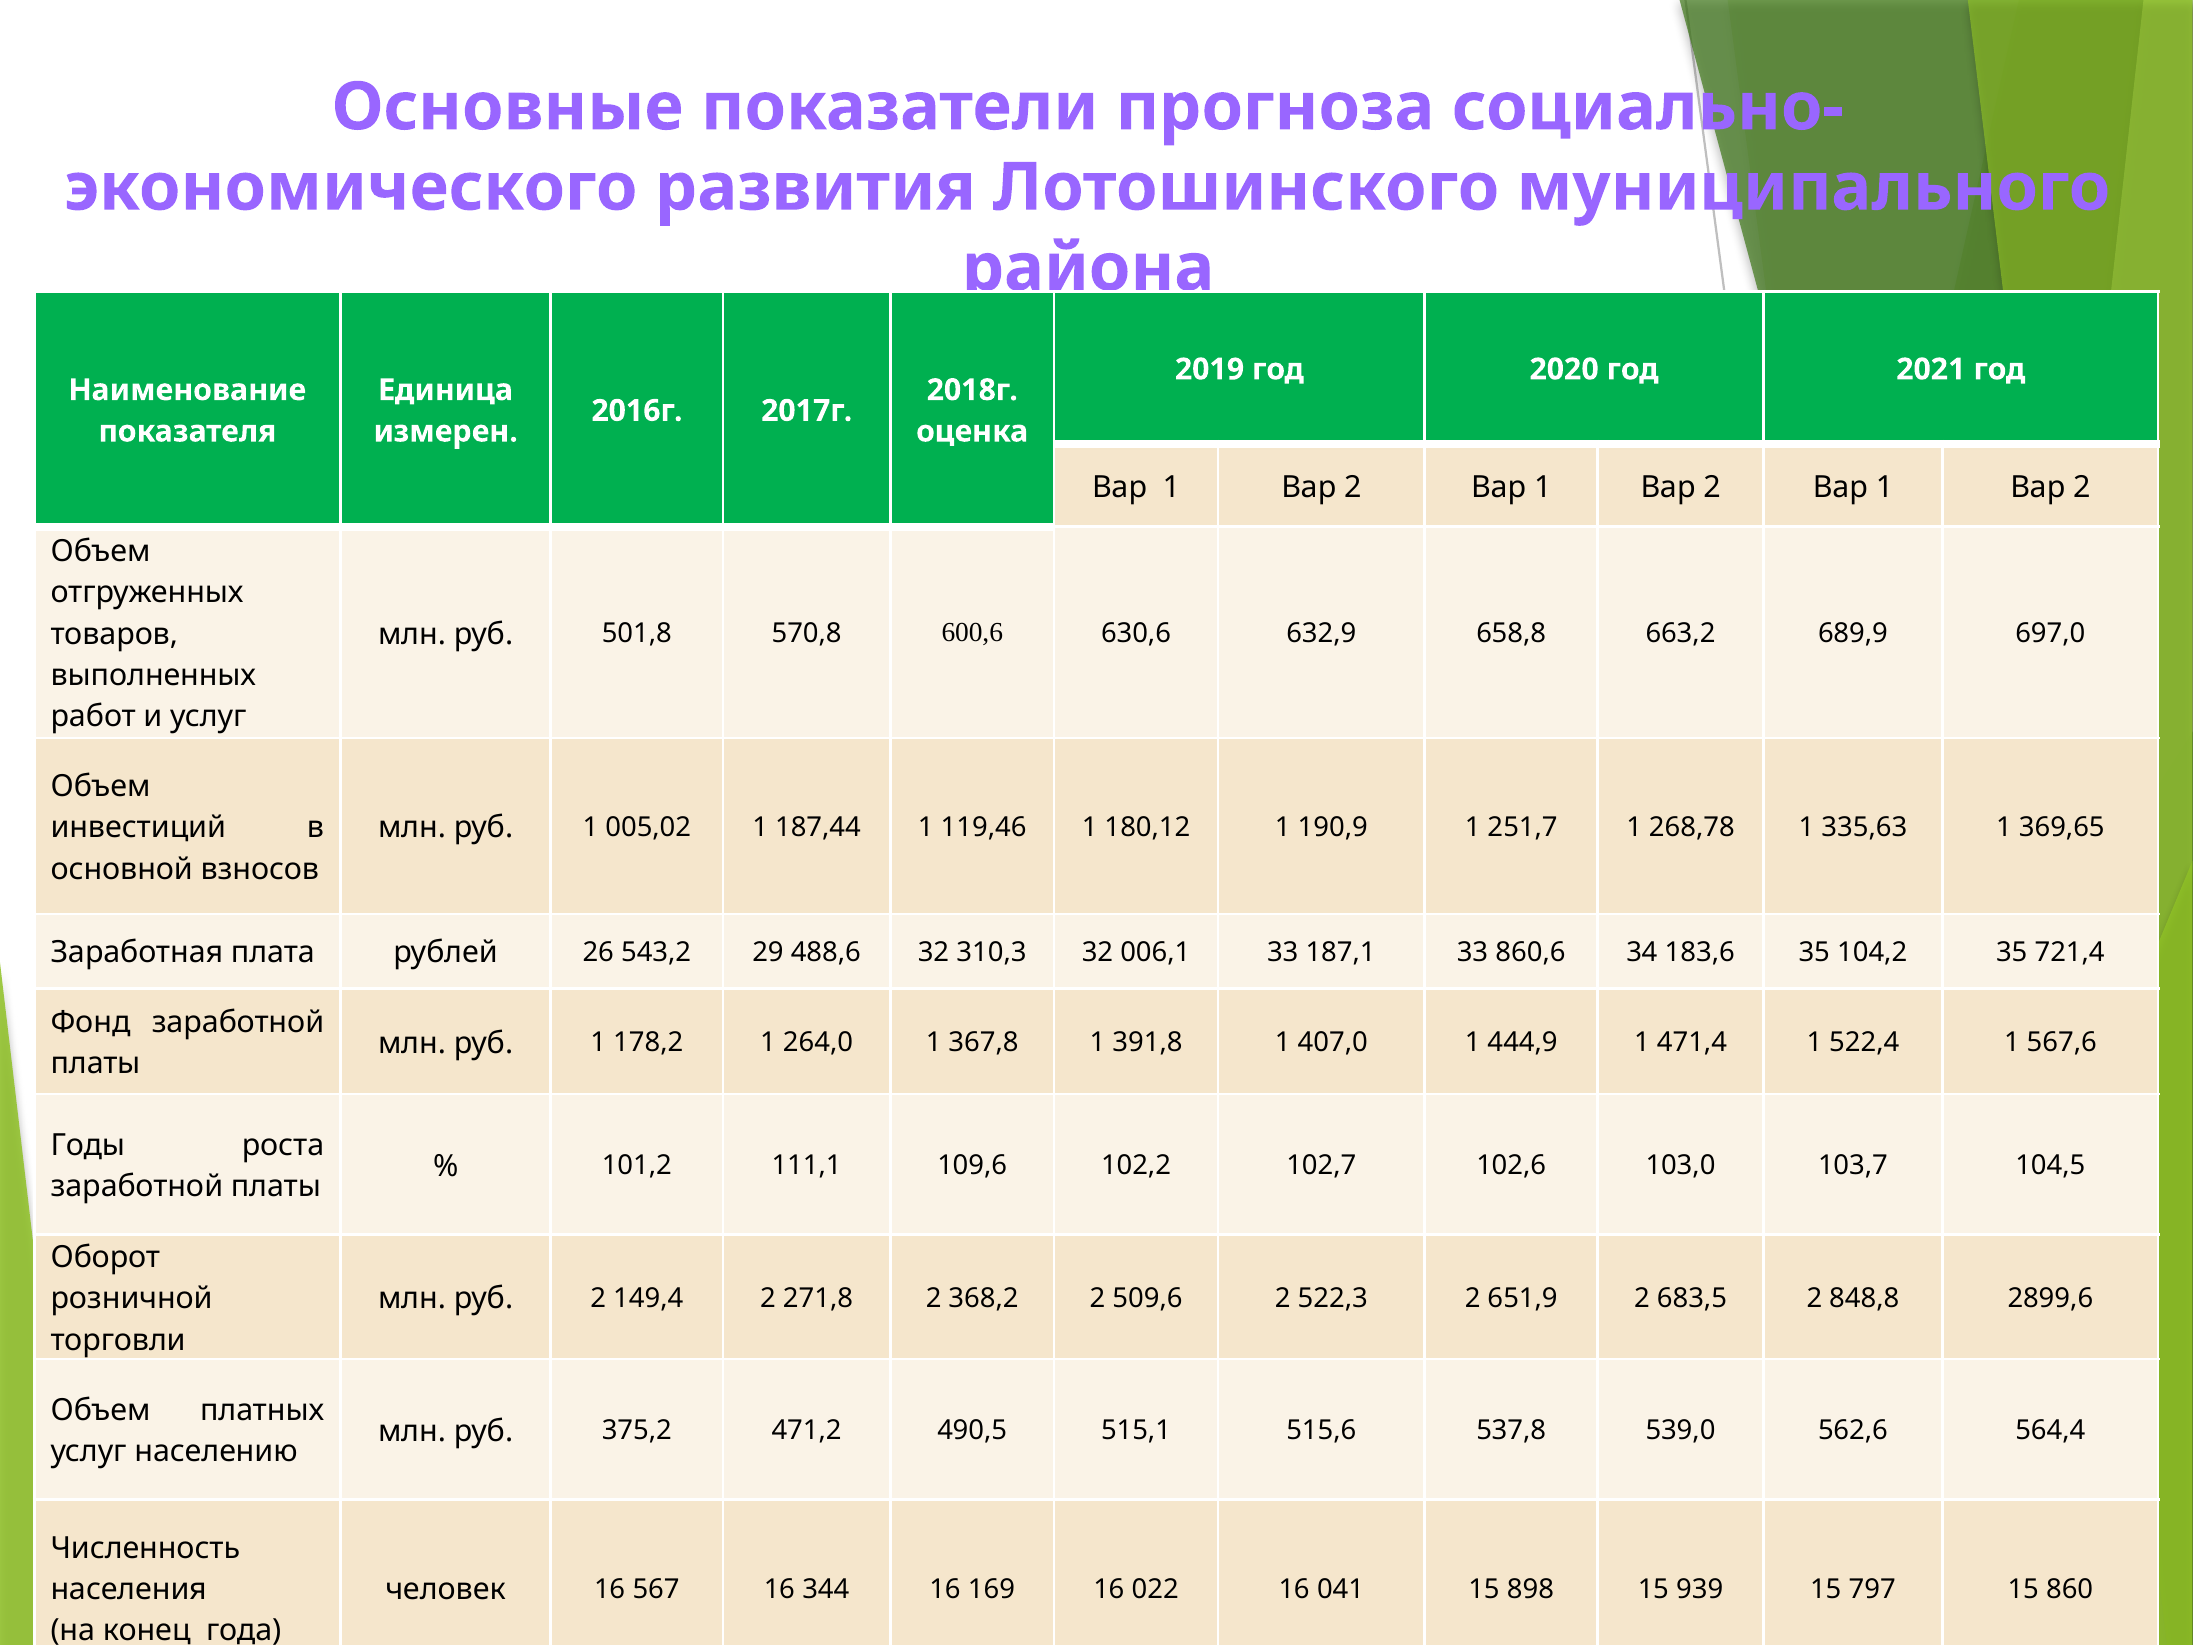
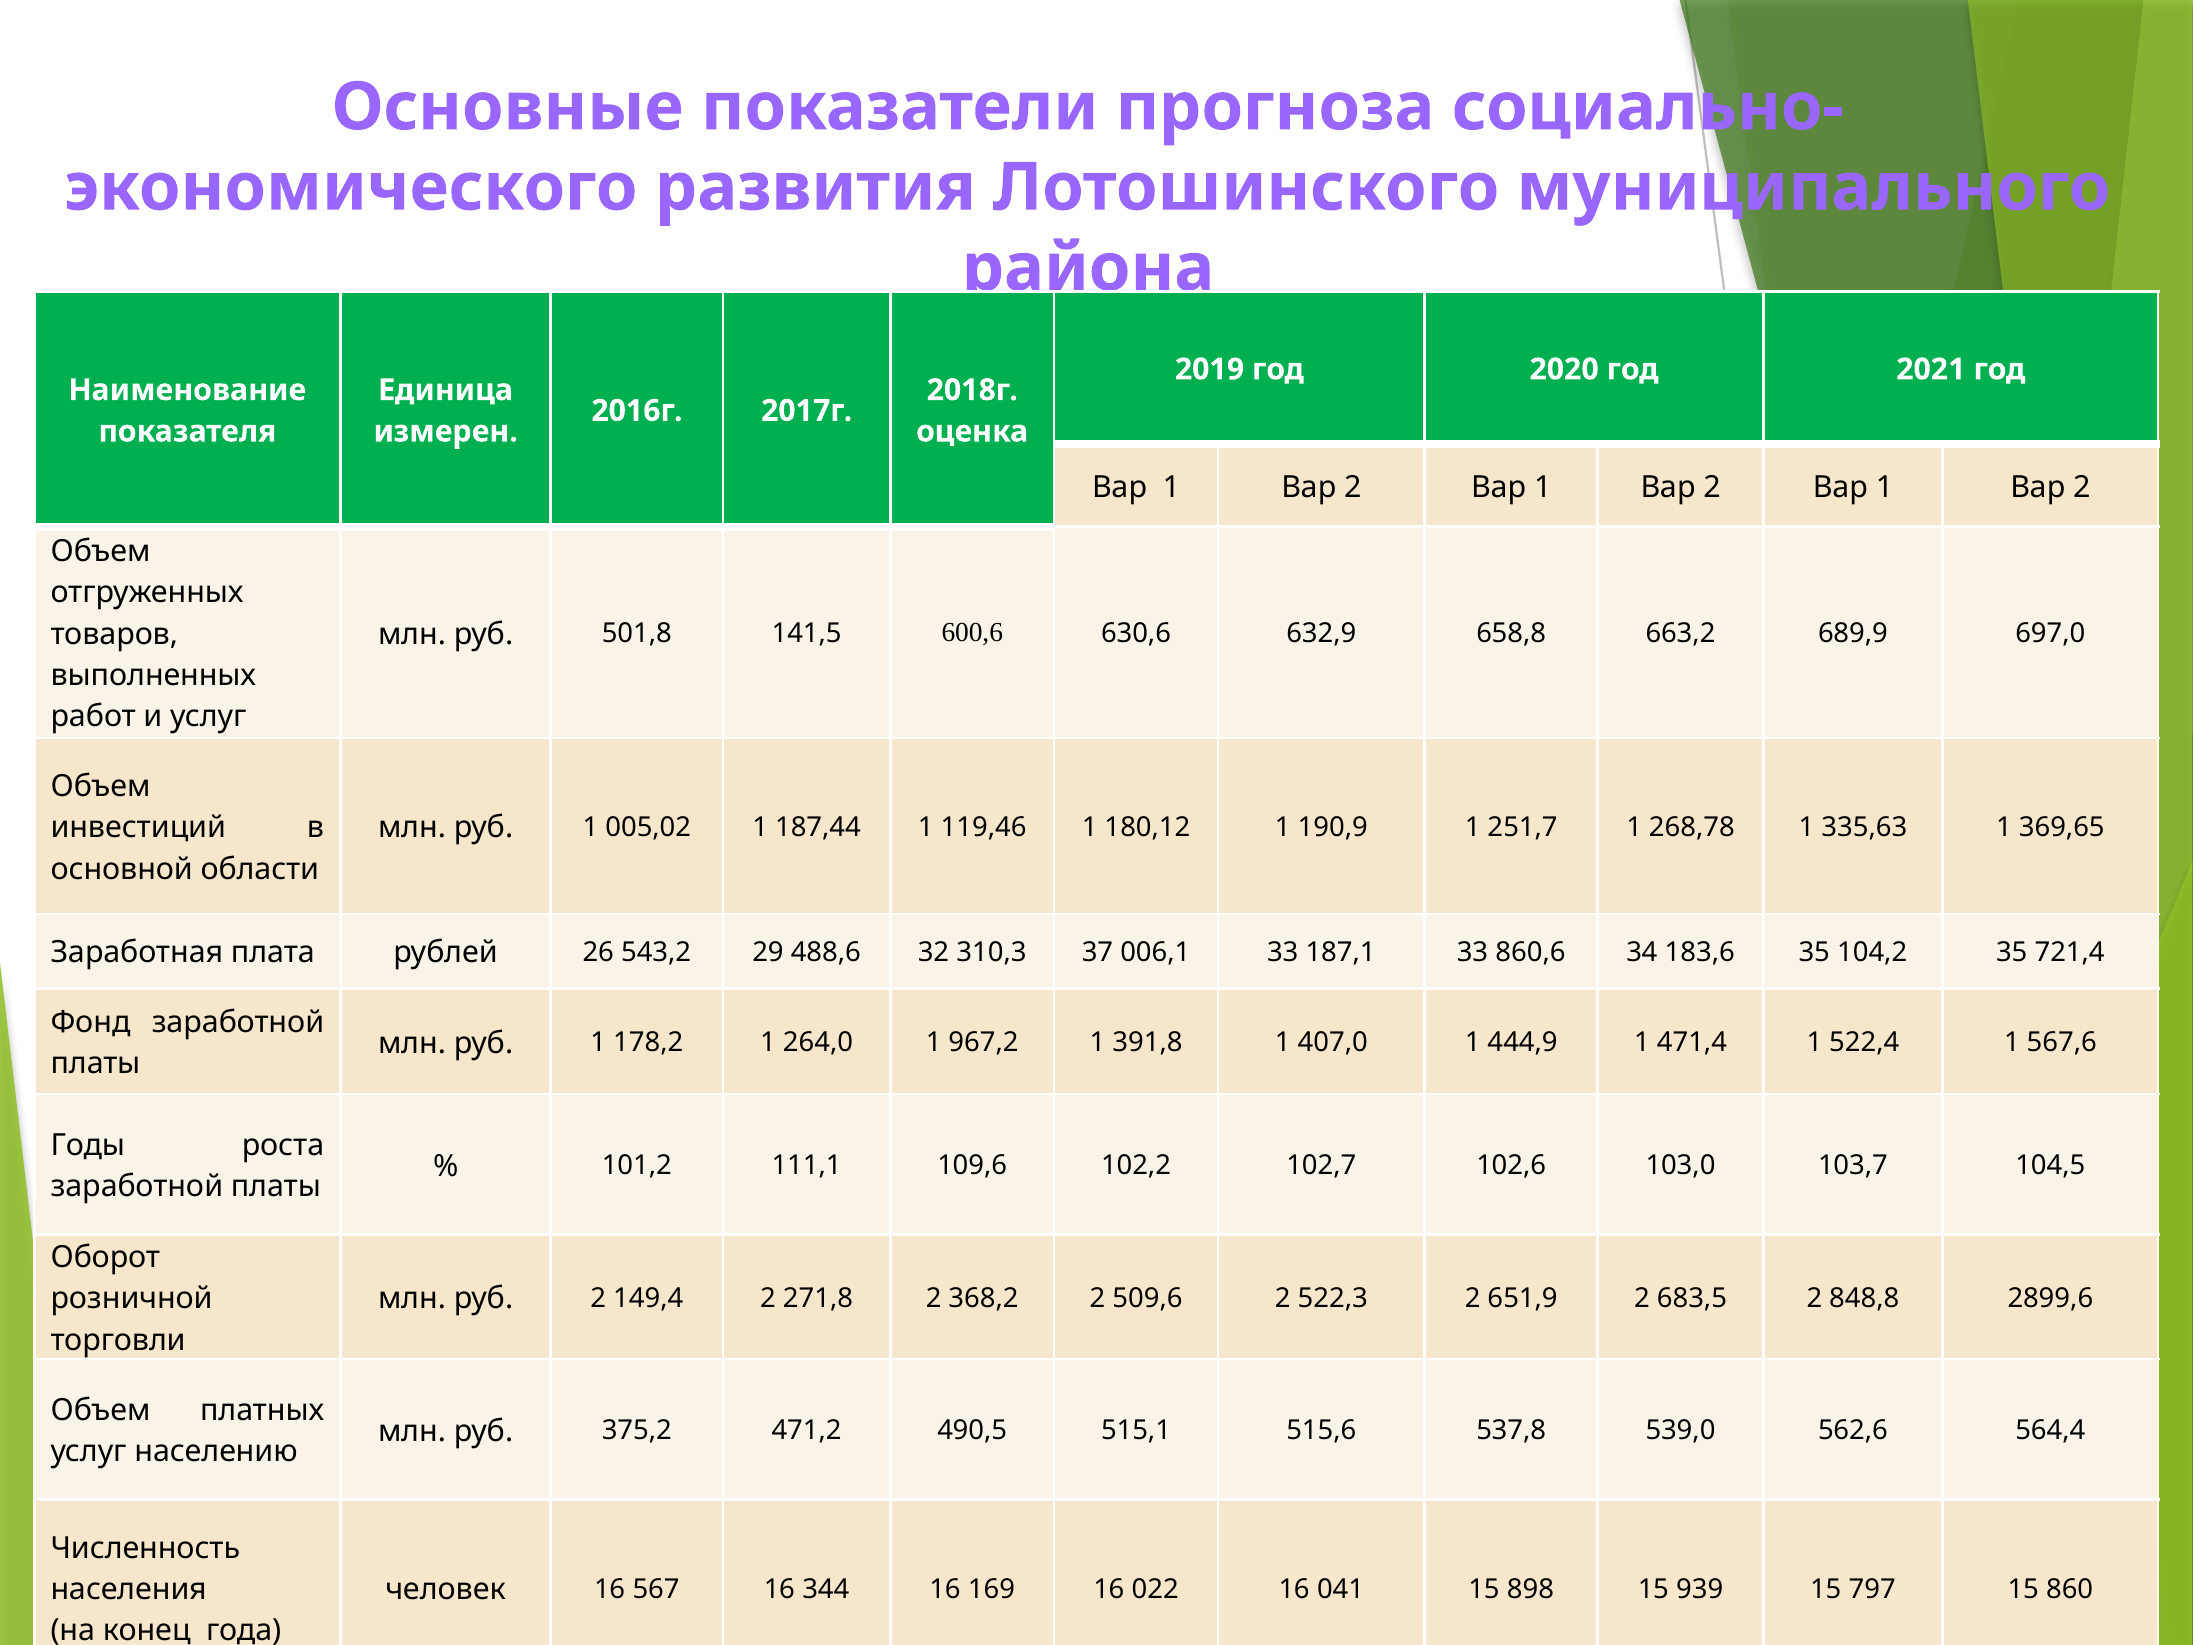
570,8: 570,8 -> 141,5 (807, 634)
взносов: взносов -> области (260, 869)
310,3 32: 32 -> 37 (1097, 952)
367,8: 367,8 -> 967,2 (984, 1043)
